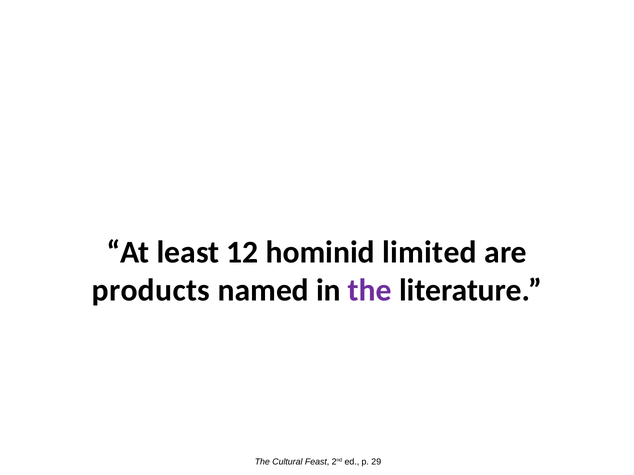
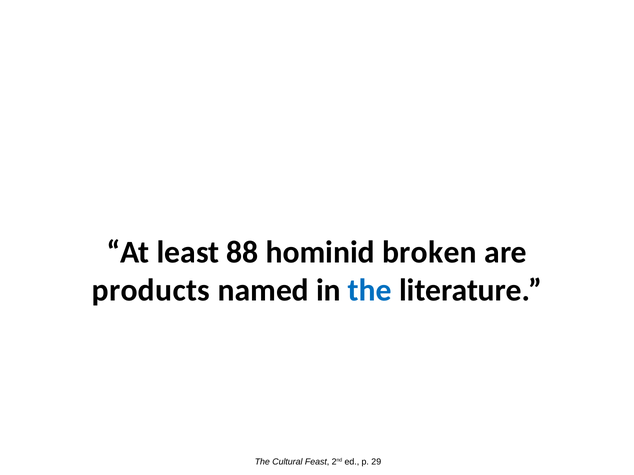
12: 12 -> 88 (242, 253)
limited: limited -> broken (429, 253)
the colour: purple -> blue (370, 291)
